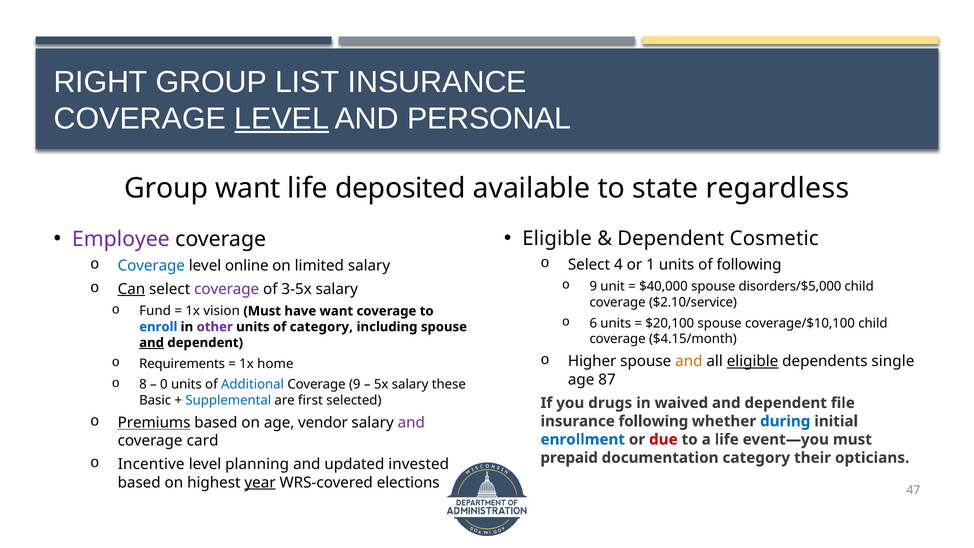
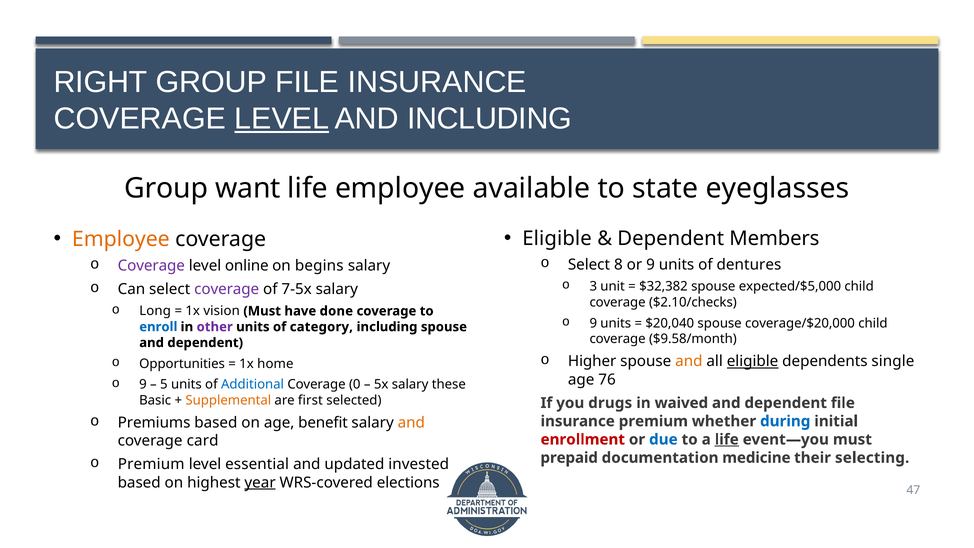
GROUP LIST: LIST -> FILE (307, 82)
AND PERSONAL: PERSONAL -> INCLUDING (489, 119)
life deposited: deposited -> employee (400, 188)
regardless: regardless -> eyeglasses (778, 188)
Cosmetic: Cosmetic -> Members (774, 238)
Employee colour: purple -> orange (121, 239)
4: 4 -> 8 (618, 264)
or 1: 1 -> 9 (650, 264)
of following: following -> dentures (749, 264)
Coverage colour: blue -> purple (151, 266)
limited: limited -> begins (319, 266)
9: 9 -> 3 (593, 286)
$40,000: $40,000 -> $32,382 (663, 286)
disorders/$5,000: disorders/$5,000 -> expected/$5,000 (790, 286)
Can underline: present -> none (131, 289)
3-5x: 3-5x -> 7-5x (297, 289)
$2.10/service: $2.10/service -> $2.10/checks (693, 302)
Fund: Fund -> Long (155, 311)
have want: want -> done (336, 311)
6: 6 -> 9 (593, 323)
$20,100: $20,100 -> $20,040 (670, 323)
coverage/$10,100: coverage/$10,100 -> coverage/$20,000 (800, 323)
$4.15/month: $4.15/month -> $9.58/month (693, 339)
and underline: present -> none (152, 343)
Requirements: Requirements -> Opportunities (182, 364)
87: 87 -> 76 (607, 380)
8: 8 -> 9 (143, 384)
0: 0 -> 5 (164, 384)
Coverage 9: 9 -> 0 (355, 384)
Supplemental colour: blue -> orange (228, 400)
Premiums underline: present -> none (154, 423)
vendor: vendor -> benefit (323, 423)
and colour: purple -> orange (411, 423)
insurance following: following -> premium (653, 421)
enrollment colour: blue -> red (583, 439)
due colour: red -> blue (663, 439)
life underline: none -> present (727, 439)
documentation category: category -> medicine (756, 458)
opticians: opticians -> selecting (872, 458)
Incentive: Incentive -> Premium (151, 464)
planning: planning -> essential (257, 464)
